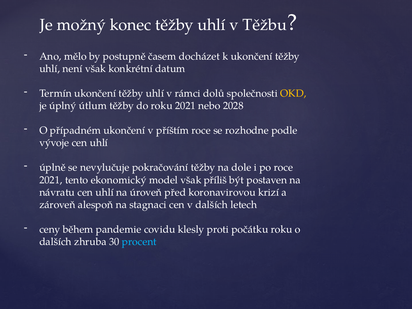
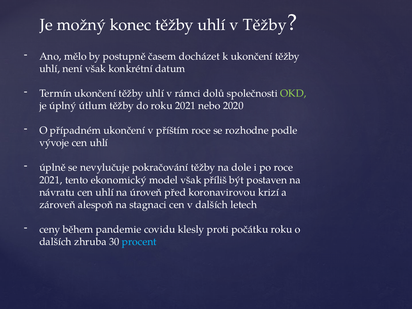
v Těžbu: Těžbu -> Těžby (265, 25)
OKD colour: yellow -> light green (293, 93)
2028: 2028 -> 2020 (233, 106)
